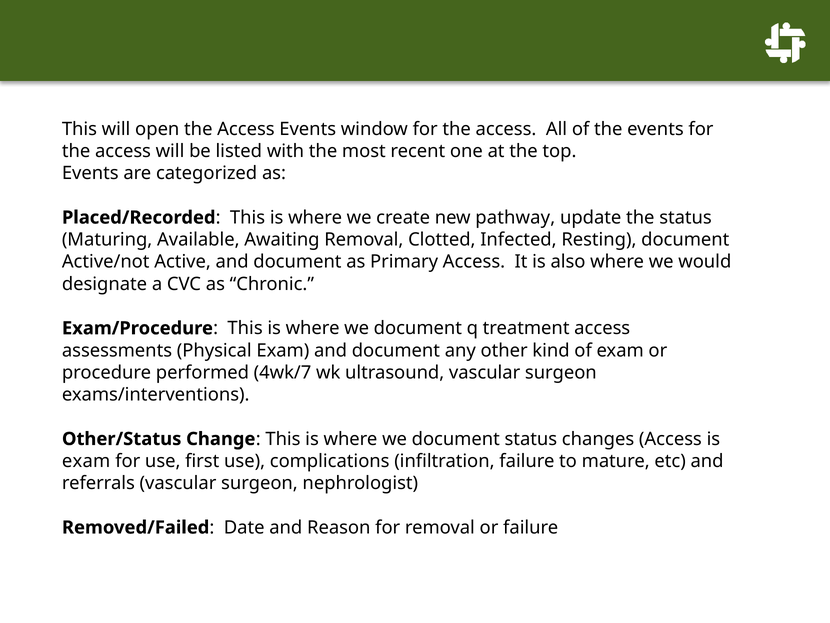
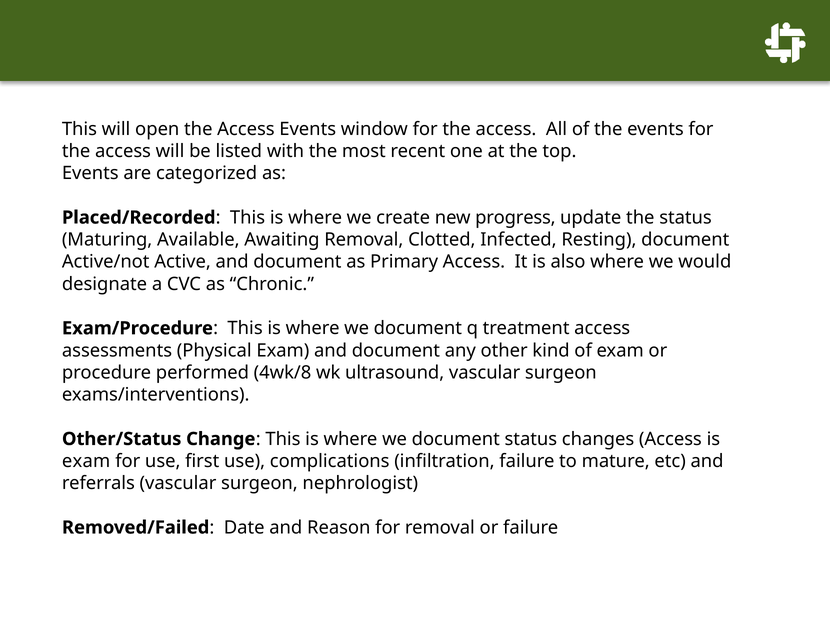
pathway: pathway -> progress (515, 217)
4wk/7: 4wk/7 -> 4wk/8 (283, 372)
